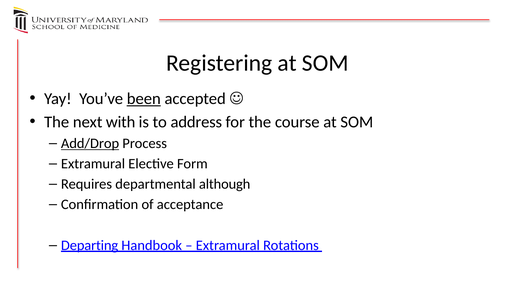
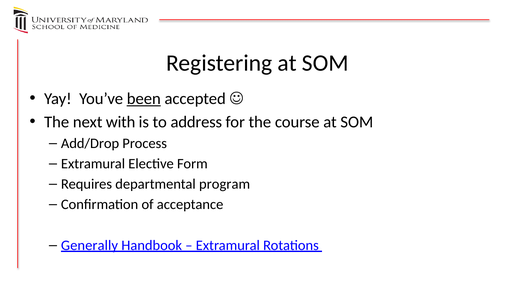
Add/Drop underline: present -> none (90, 144)
although: although -> program (225, 185)
Departing: Departing -> Generally (89, 246)
